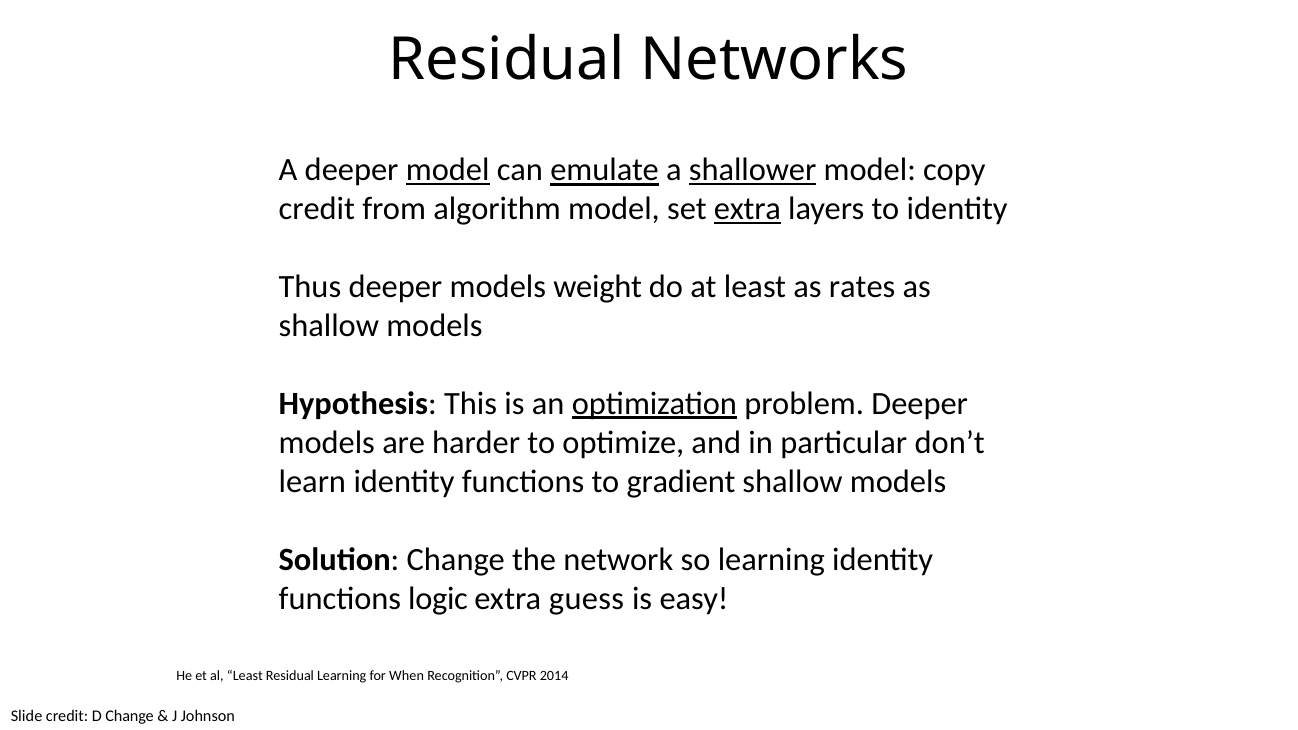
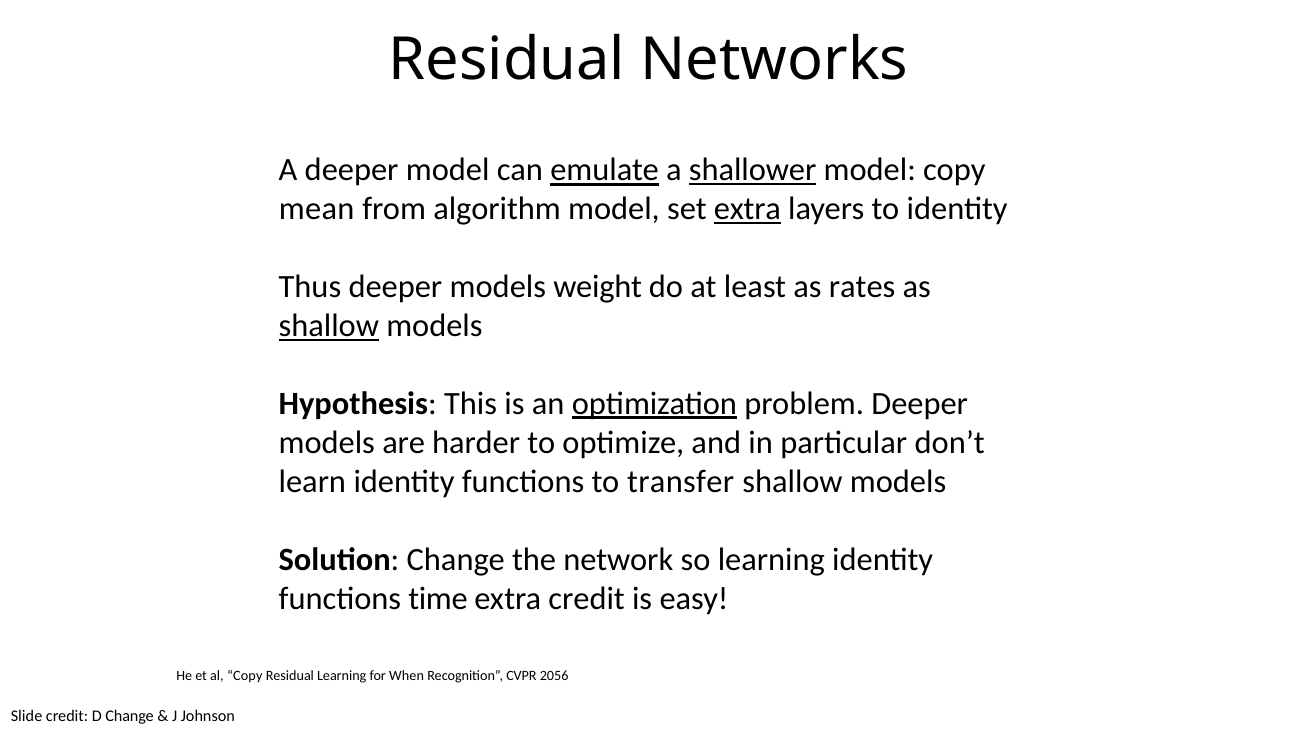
model underline: present -> none (448, 170)
credit: credit -> mean (317, 209)
shallow underline: none -> present (329, 326)
gradient: gradient -> transfer (681, 482)
logic: logic -> time (438, 598)
extra guess: guess -> credit (587, 598)
al Least: Least -> Copy (245, 676)
2014: 2014 -> 2056 (554, 676)
